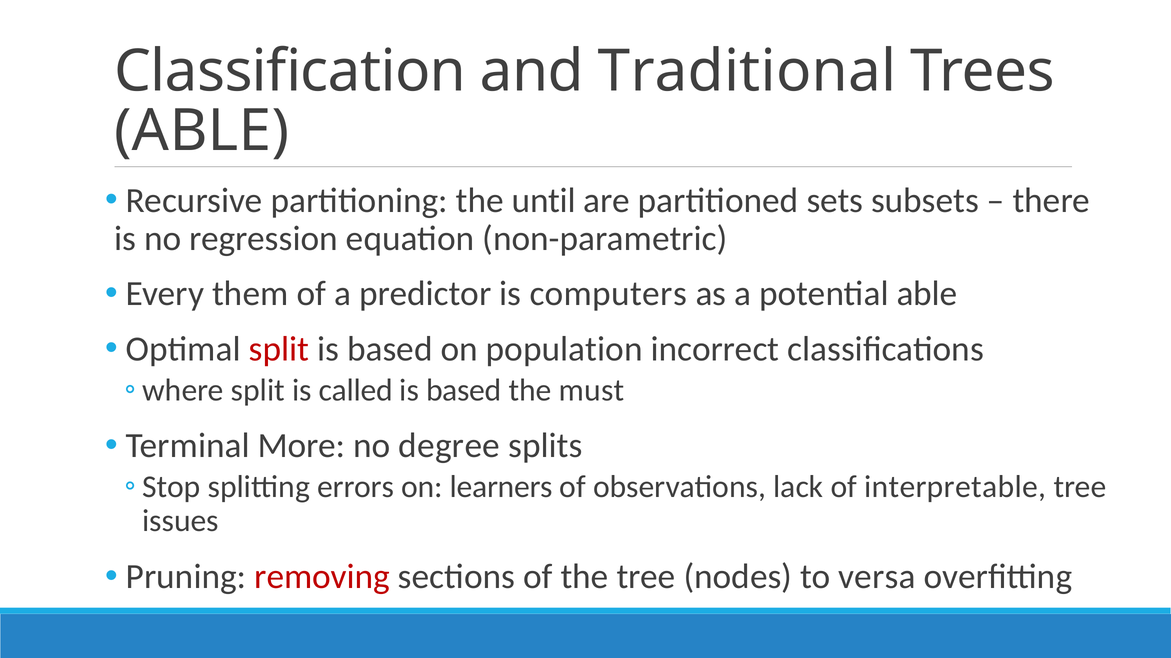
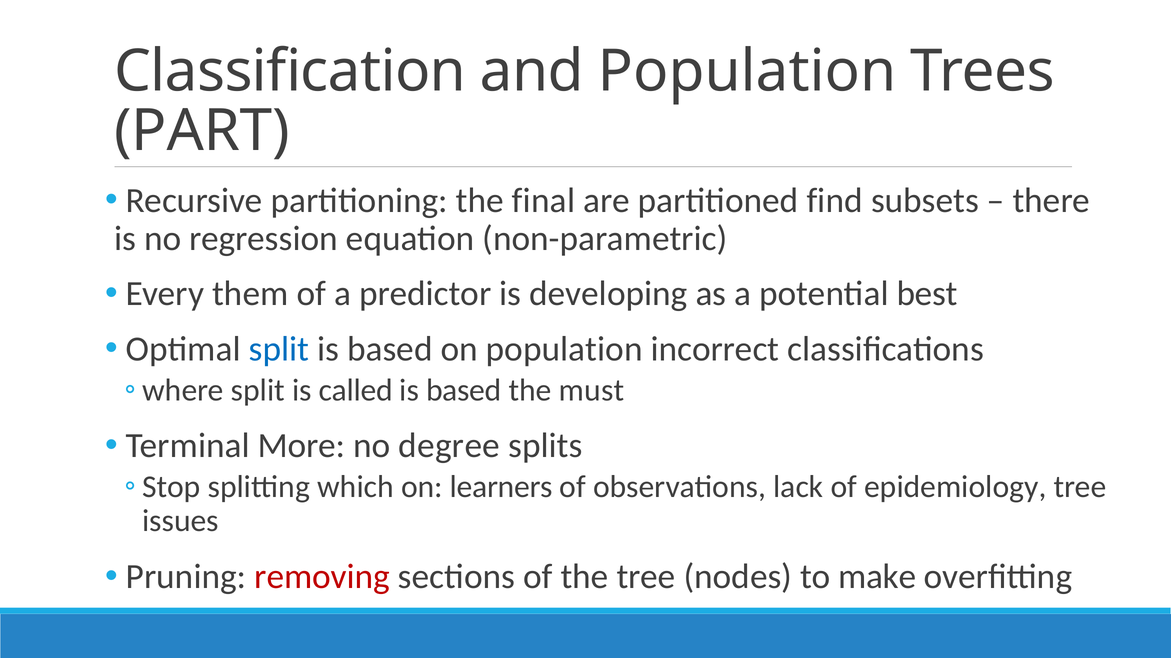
and Traditional: Traditional -> Population (747, 71)
ABLE: ABLE -> PART (202, 131)
until: until -> final (544, 201)
sets: sets -> find (835, 201)
computers: computers -> developing (608, 294)
potential able: able -> best (927, 294)
split colour: red -> blue (279, 349)
errors: errors -> which (356, 487)
interpretable: interpretable -> epidemiology (955, 487)
versa: versa -> make (877, 577)
